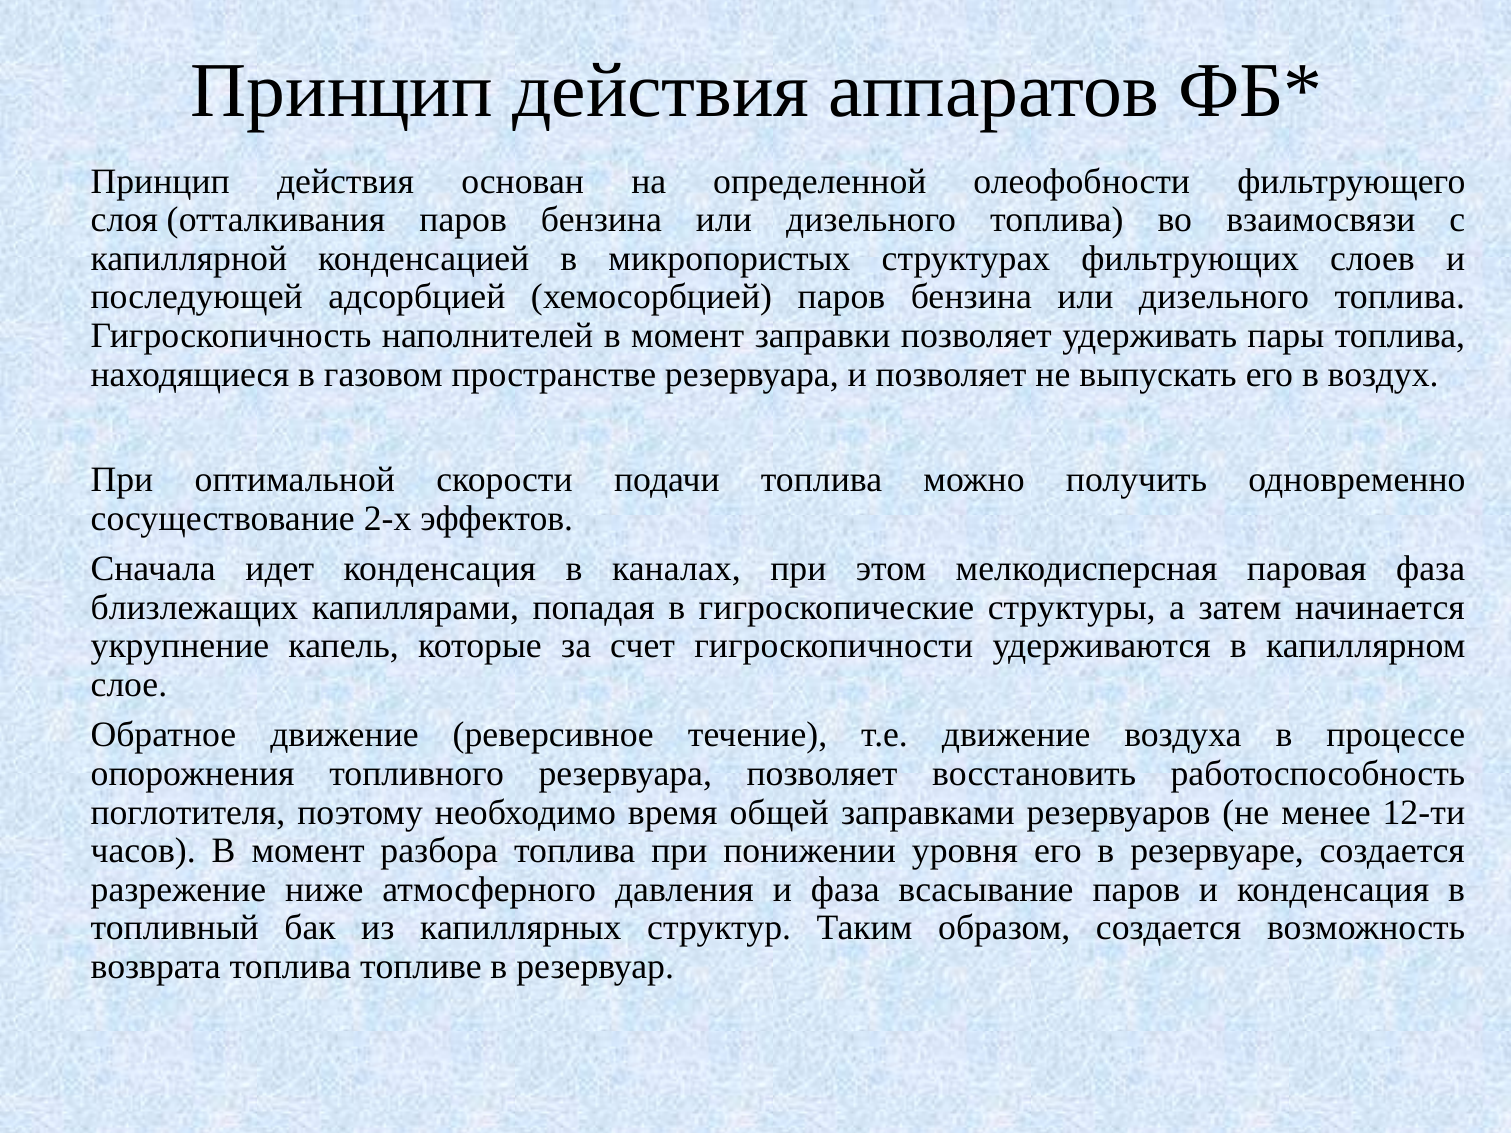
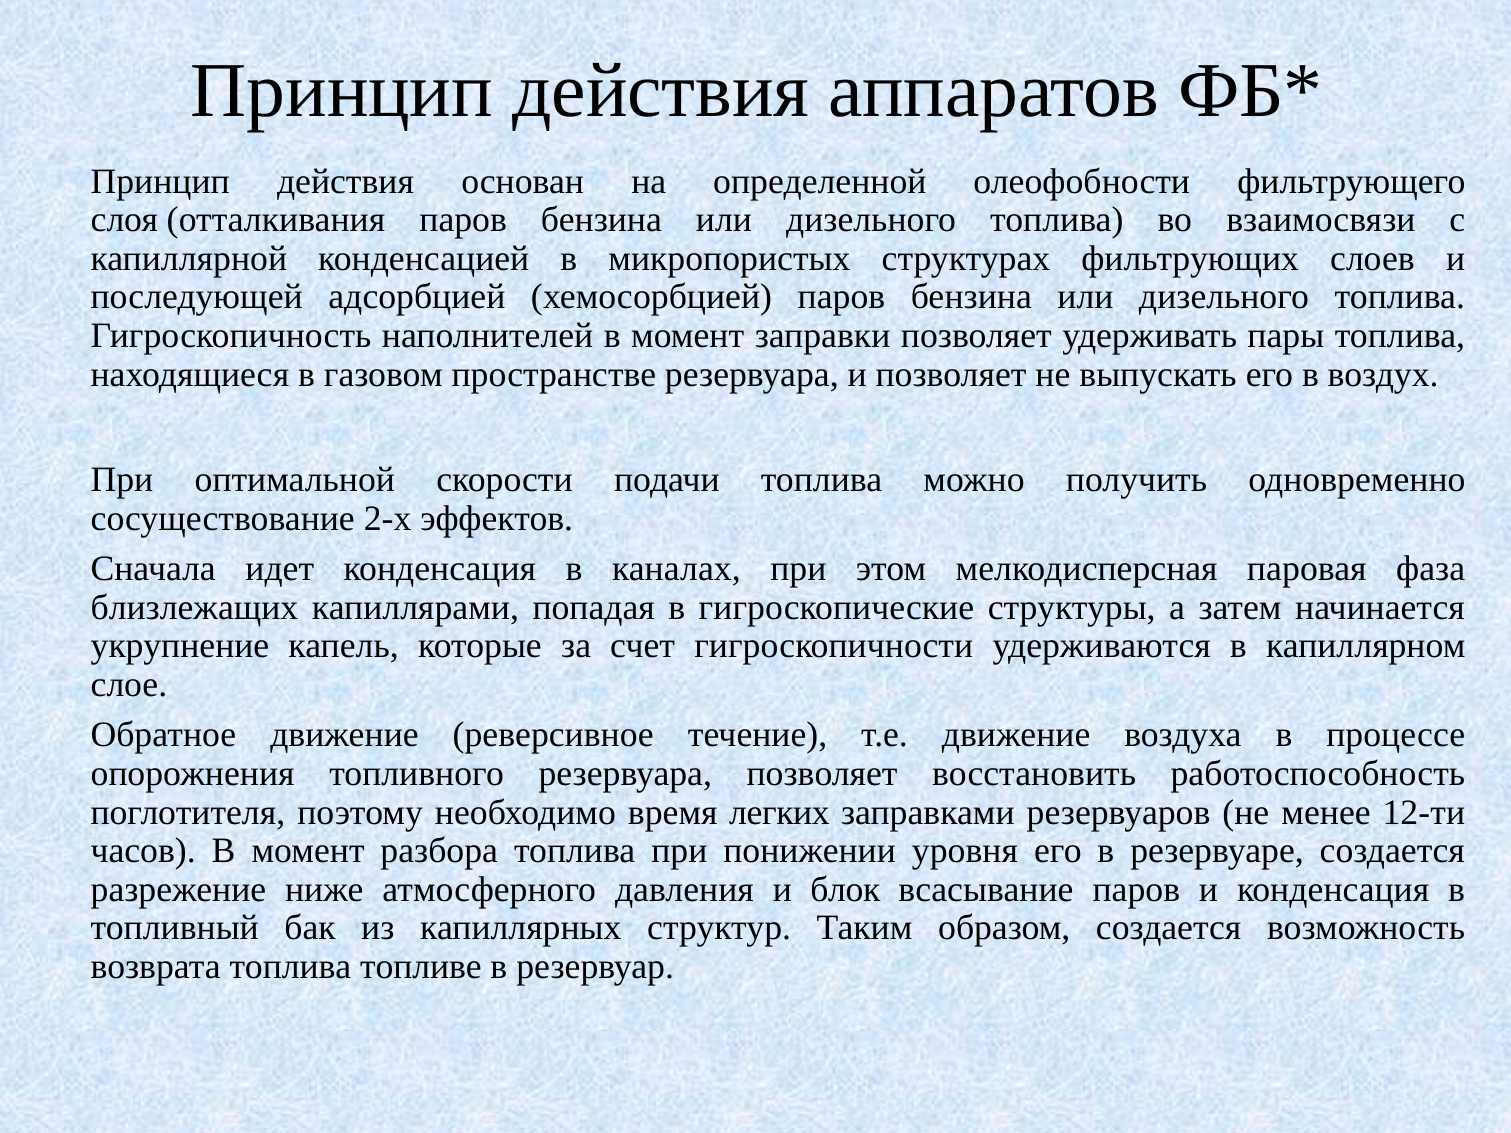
общей: общей -> легких (779, 812)
и фаза: фаза -> блок (845, 890)
